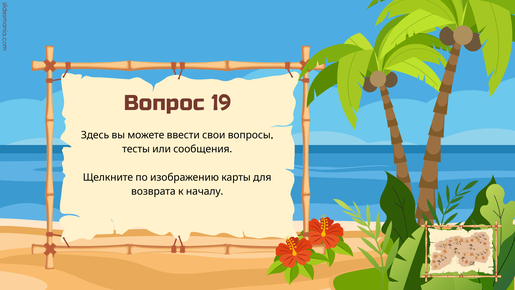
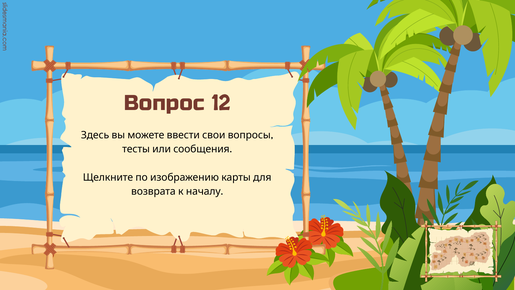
19: 19 -> 12 (221, 103)
